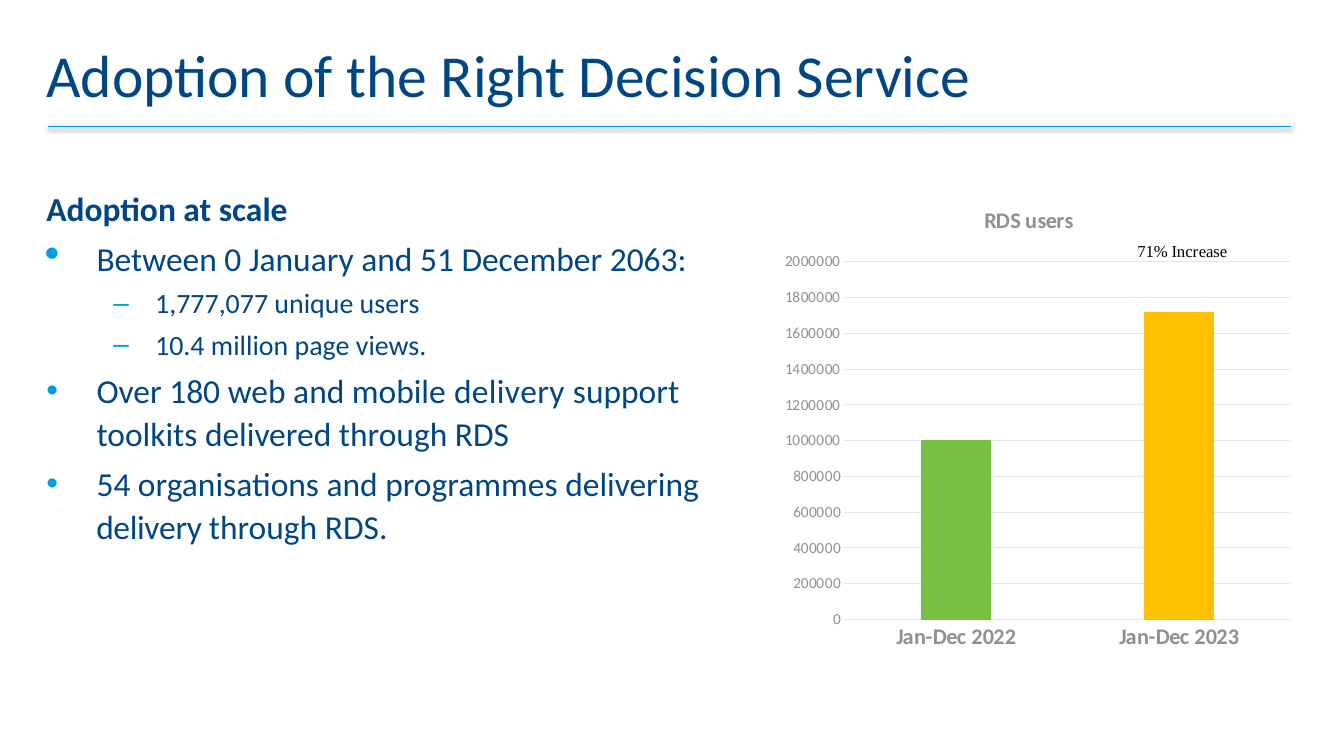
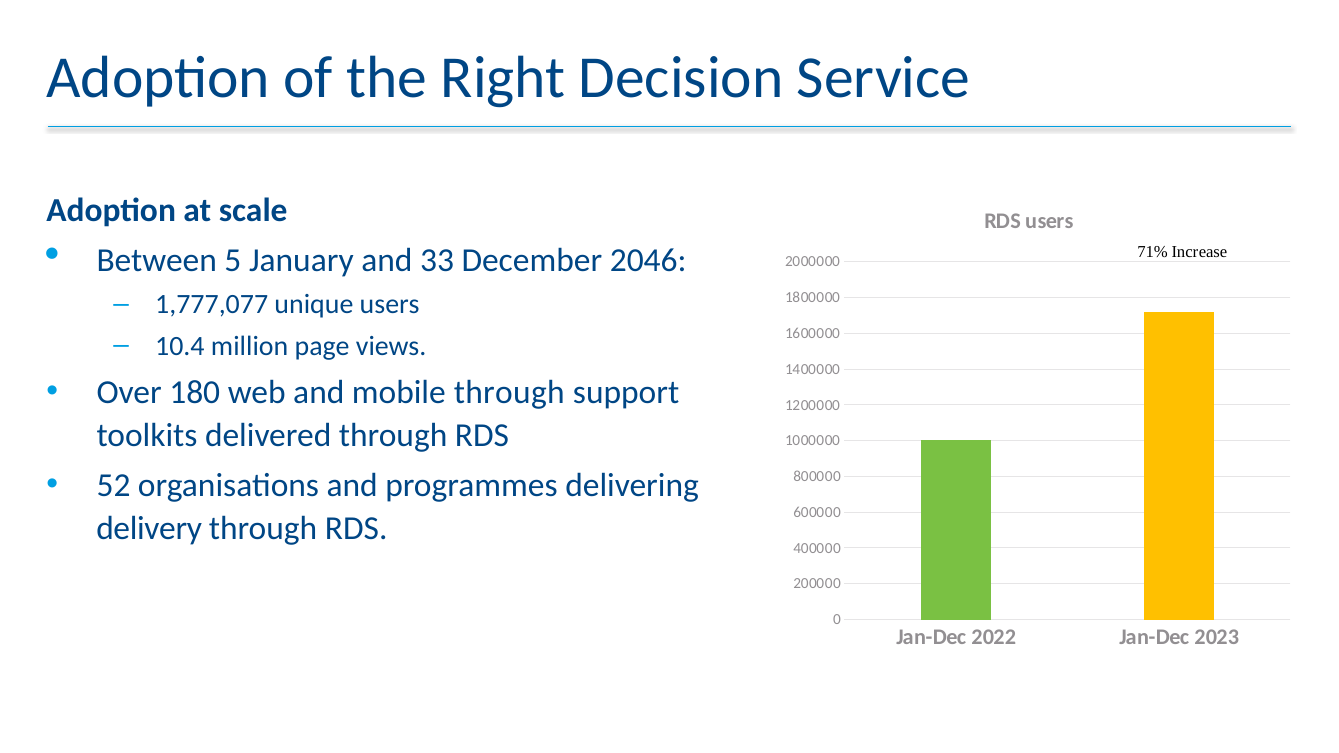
Between 0: 0 -> 5 (233, 260)
51: 51 -> 33 (437, 260)
2063: 2063 -> 2046 (648, 260)
mobile delivery: delivery -> through (509, 393)
54: 54 -> 52 (114, 485)
